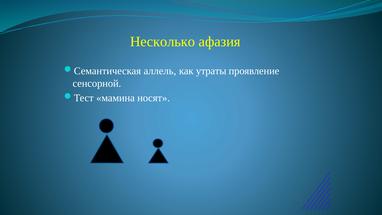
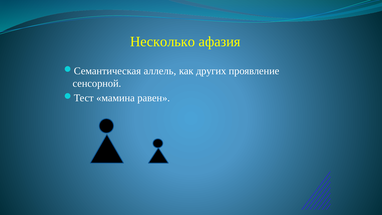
утраты: утраты -> других (211, 71)
носят: носят -> равен (154, 98)
